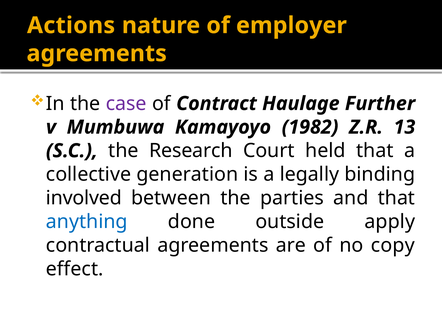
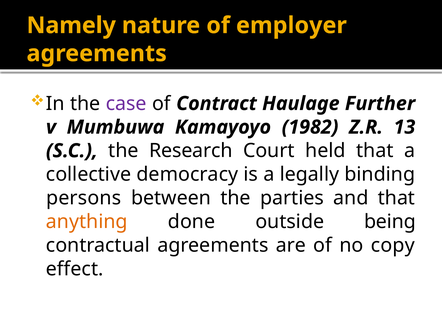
Actions: Actions -> Namely (71, 25)
generation: generation -> democracy (187, 174)
involved: involved -> persons (84, 198)
anything colour: blue -> orange (87, 221)
apply: apply -> being (390, 221)
